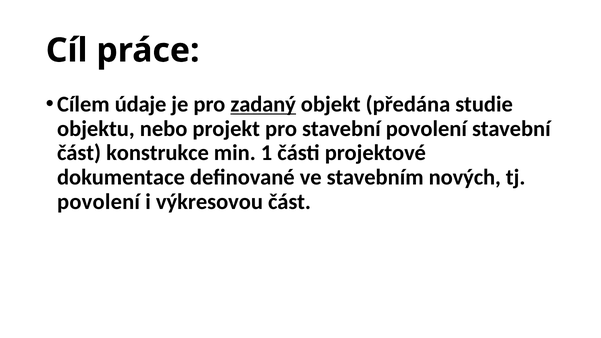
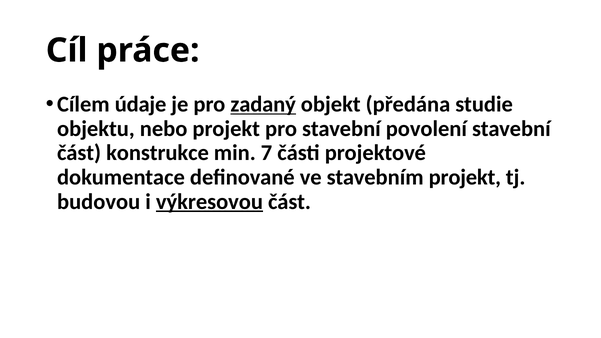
1: 1 -> 7 (267, 153)
stavebním nových: nových -> projekt (465, 177)
povolení: povolení -> budovou (99, 202)
výkresovou underline: none -> present (209, 202)
